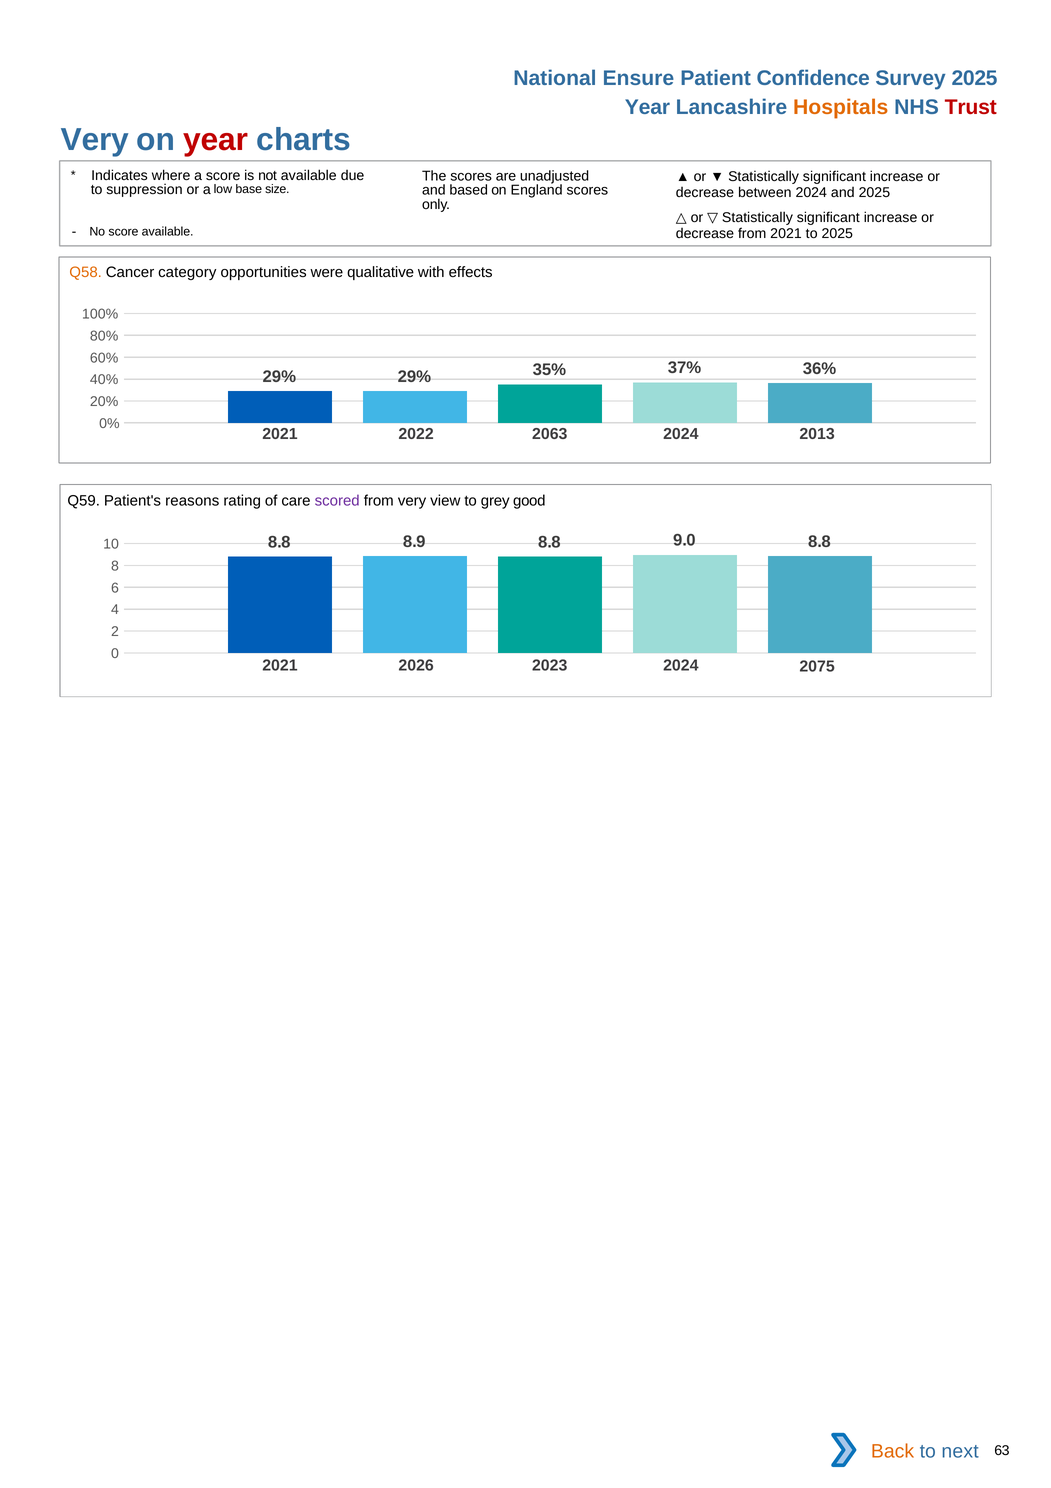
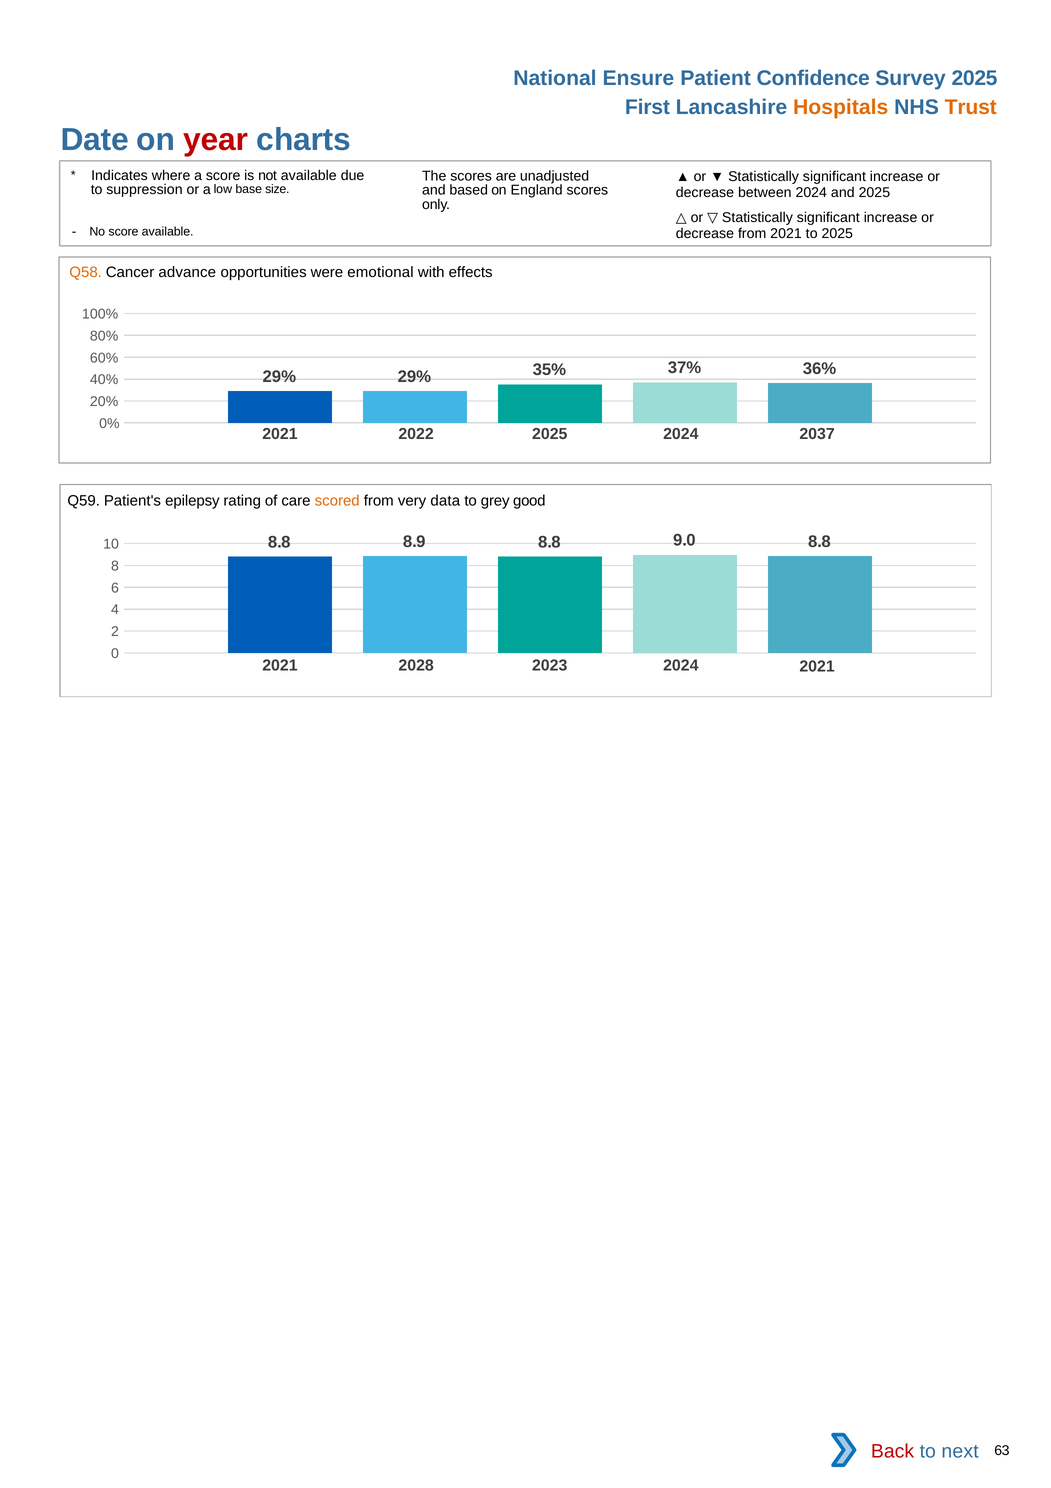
Year: Year -> First (647, 107)
Trust colour: red -> orange (971, 107)
Very: Very -> Date (95, 140)
category: category -> advance (187, 272)
qualitative: qualitative -> emotional (380, 272)
2022 2063: 2063 -> 2025 (550, 434)
2013: 2013 -> 2037 (817, 434)
reasons: reasons -> epilepsy (192, 501)
scored colour: purple -> orange (337, 501)
view: view -> data (445, 501)
2026: 2026 -> 2028 (416, 665)
2024 2075: 2075 -> 2021 (817, 666)
Back colour: orange -> red (893, 1451)
